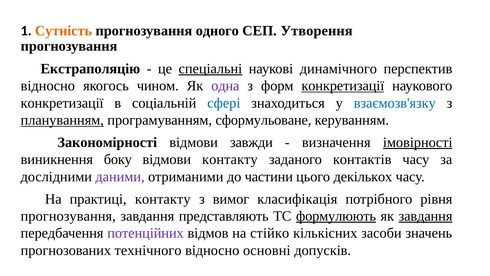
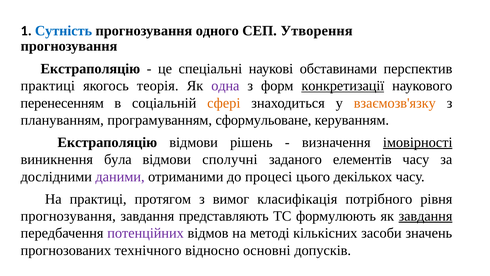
Сутність colour: orange -> blue (64, 31)
спеціальні underline: present -> none (210, 69)
динамічного: динамічного -> обставинами (338, 69)
відносно: відносно -> практиці (48, 86)
чином: чином -> теорія (158, 86)
конкретизації: конкретизації -> перенесенням (62, 103)
сфері colour: blue -> orange (224, 103)
взаємозв'язку colour: blue -> orange (395, 103)
плануванням underline: present -> none (62, 120)
Закономірності: Закономірності -> Екстраполяцію (107, 142)
завжди: завжди -> рішень (251, 142)
боку: боку -> була (118, 159)
відмови контакту: контакту -> сполучні (230, 159)
контактів: контактів -> елементів (362, 159)
частини: частини -> процесі (269, 176)
практиці контакту: контакту -> протягом (163, 199)
формулюють underline: present -> none (336, 216)
стійко: стійко -> методі (270, 233)
